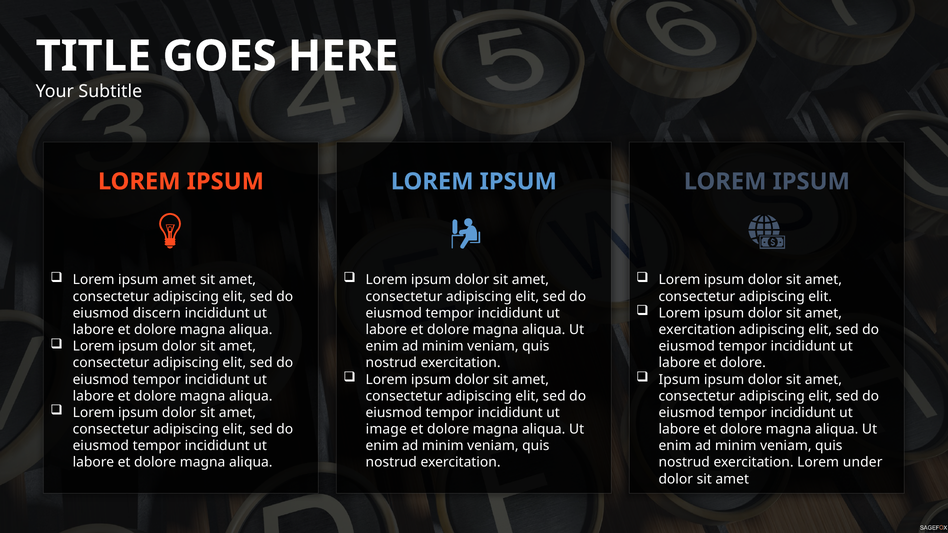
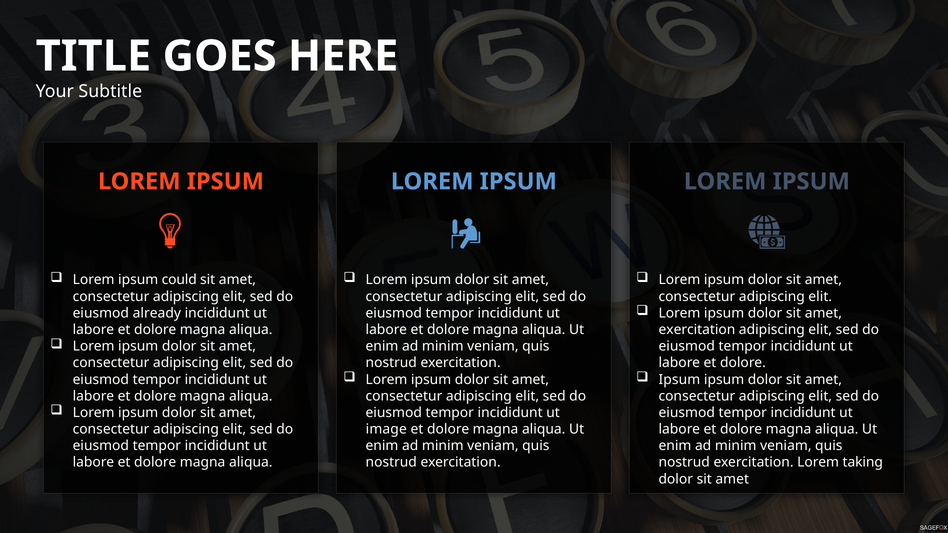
ipsum amet: amet -> could (179, 280)
discern: discern -> already (157, 313)
under: under -> taking (863, 463)
